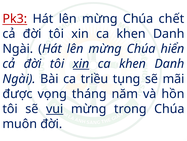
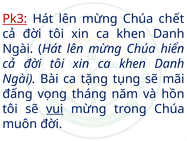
xin underline: present -> none (81, 64)
triều: triều -> tặng (94, 79)
được: được -> đấng (18, 93)
